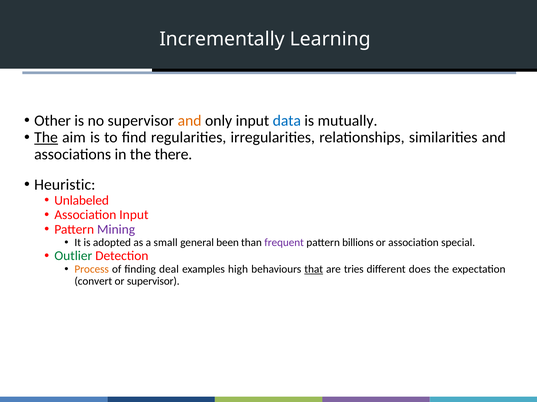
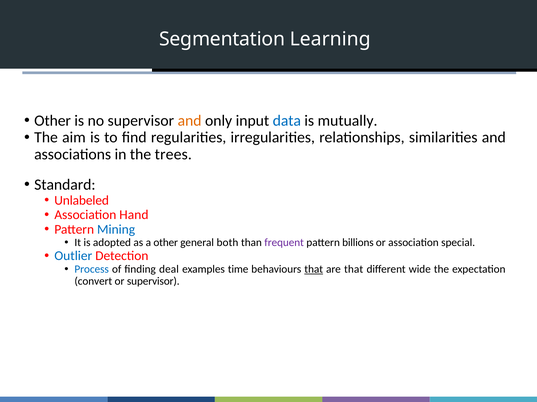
Incrementally: Incrementally -> Segmentation (222, 39)
The underline: present -> none (46, 138)
there: there -> trees (173, 155)
Heuristic: Heuristic -> Standard (65, 185)
Association Input: Input -> Hand (134, 215)
Mining colour: purple -> blue (116, 230)
a small: small -> other (166, 243)
been: been -> both (227, 243)
Outlier colour: green -> blue (73, 256)
Process colour: orange -> blue (92, 270)
high: high -> time (238, 270)
are tries: tries -> that (354, 270)
does: does -> wide (420, 270)
